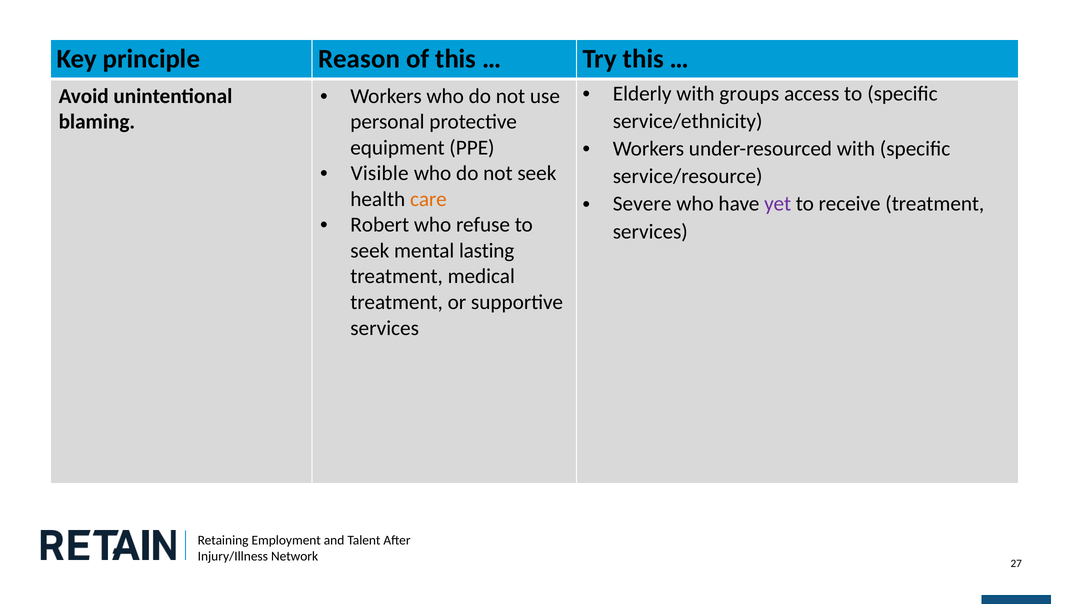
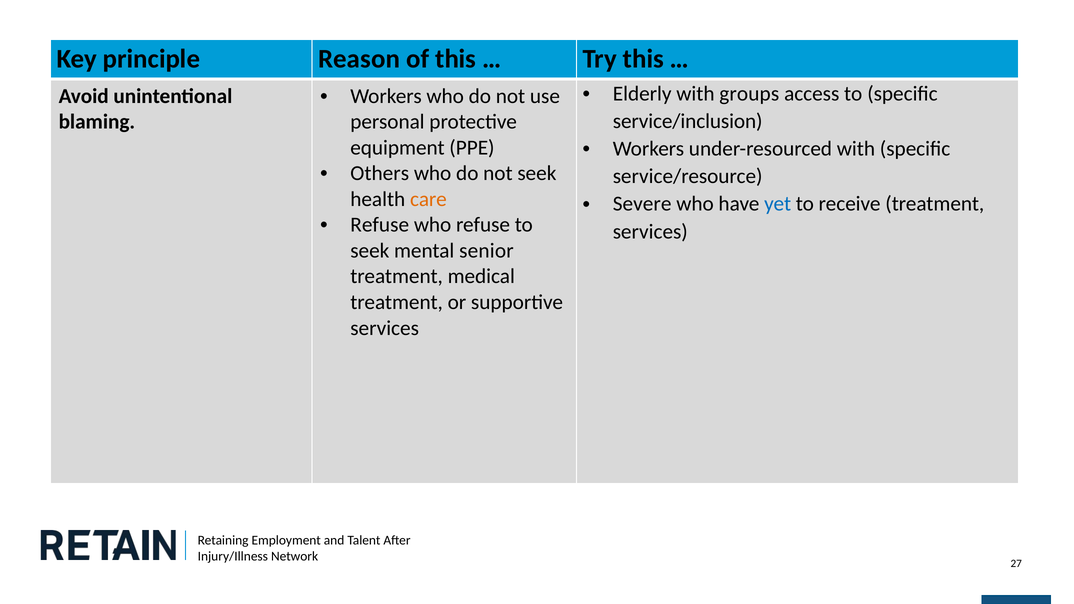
service/ethnicity: service/ethnicity -> service/inclusion (688, 121)
Visible: Visible -> Others (380, 173)
yet colour: purple -> blue (778, 204)
Robert: Robert -> Refuse (380, 225)
lasting: lasting -> senior (486, 251)
